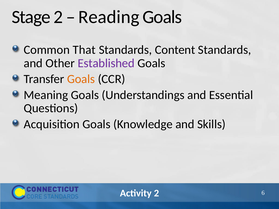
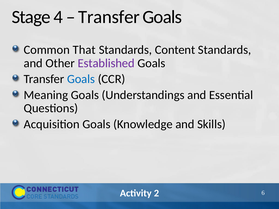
Stage 2: 2 -> 4 (58, 17)
Reading: Reading -> Transfer (109, 17)
Goals colour: orange -> blue (81, 79)
